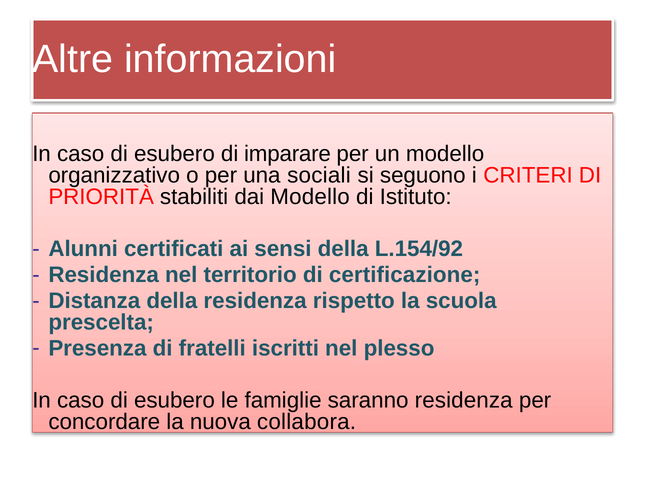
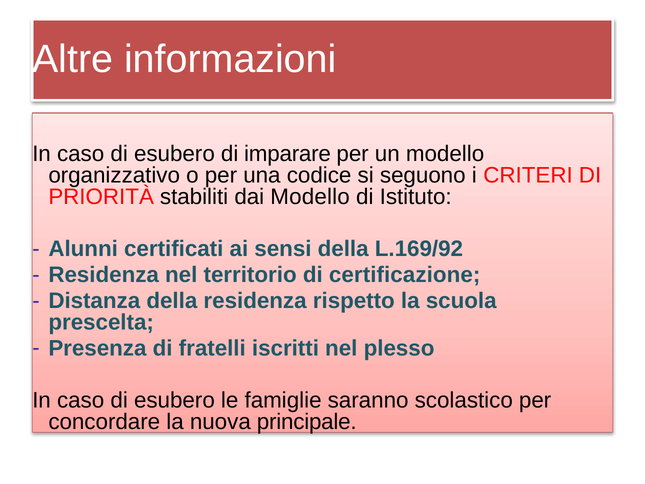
sociali: sociali -> codice (319, 175)
L.154/92: L.154/92 -> L.169/92 (419, 249)
saranno residenza: residenza -> scolastico (464, 400)
collabora: collabora -> principale (307, 422)
